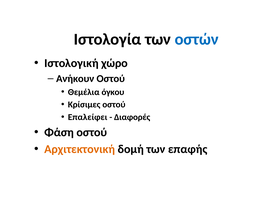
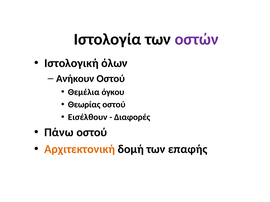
οστών colour: blue -> purple (197, 39)
χώρο: χώρο -> όλων (114, 63)
Κρίσιμες: Κρίσιμες -> Θεωρίας (84, 105)
Επαλείφει: Επαλείφει -> Εισέλθουν (88, 117)
Φάση: Φάση -> Πάνω (59, 133)
